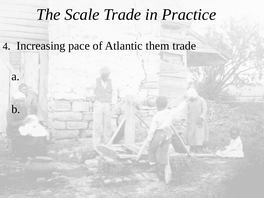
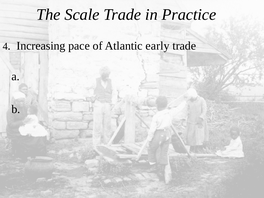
them: them -> early (158, 46)
